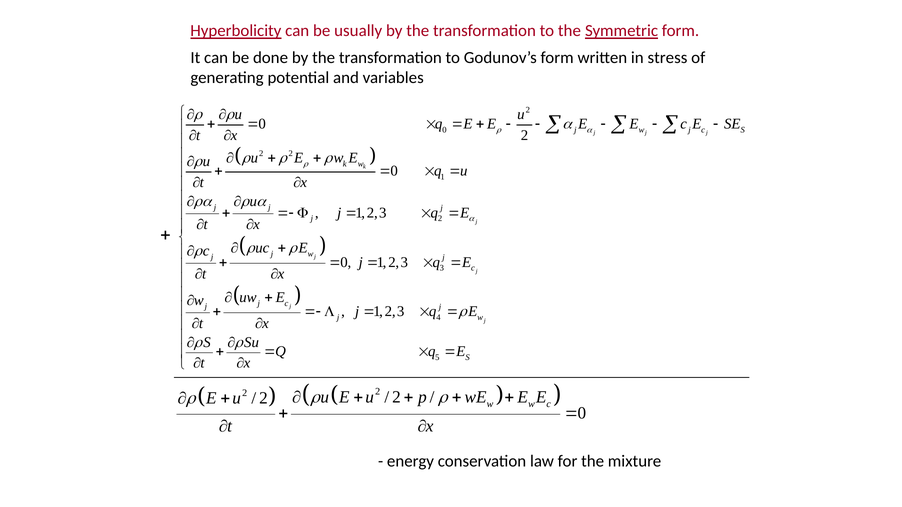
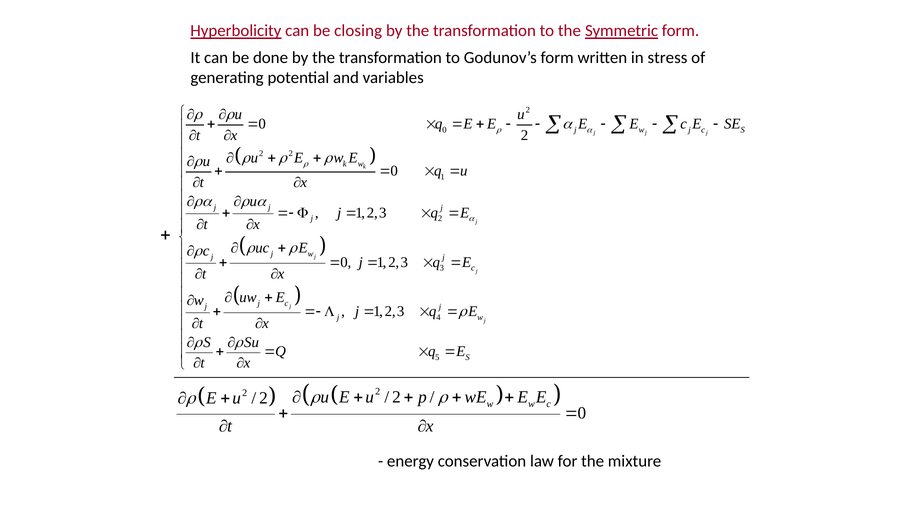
usually: usually -> closing (358, 31)
